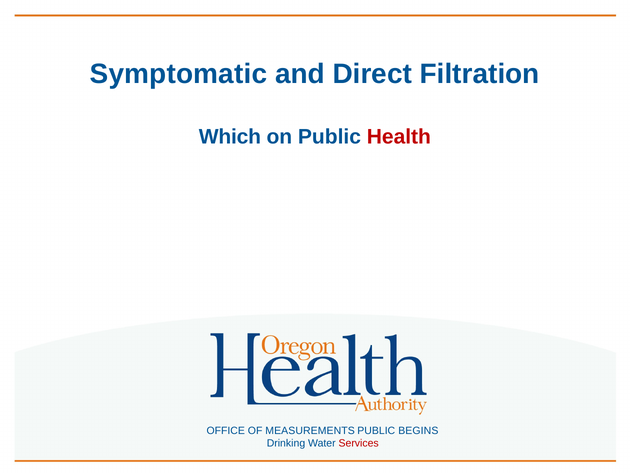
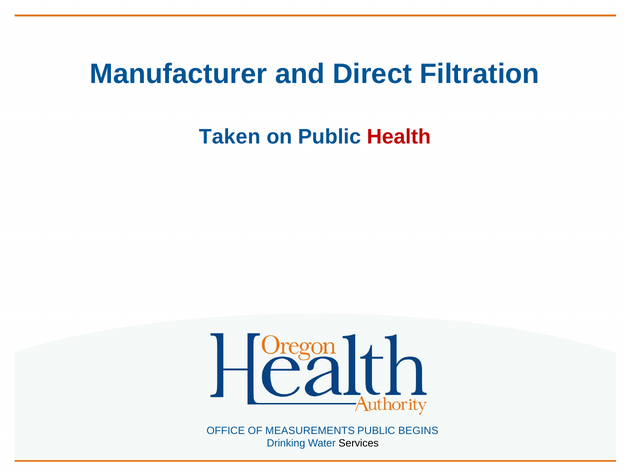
Symptomatic: Symptomatic -> Manufacturer (179, 74)
Which: Which -> Taken (230, 137)
Services colour: red -> black (359, 443)
